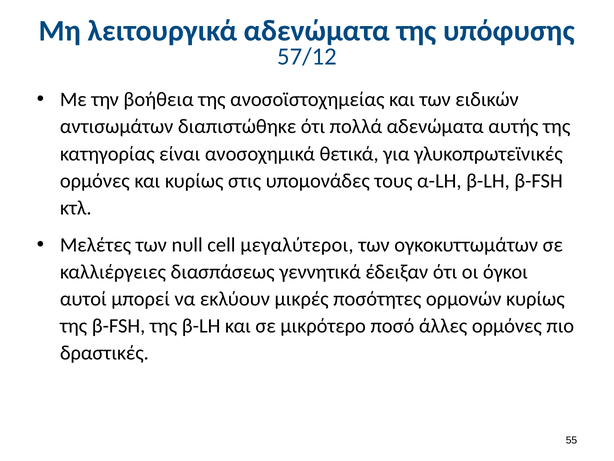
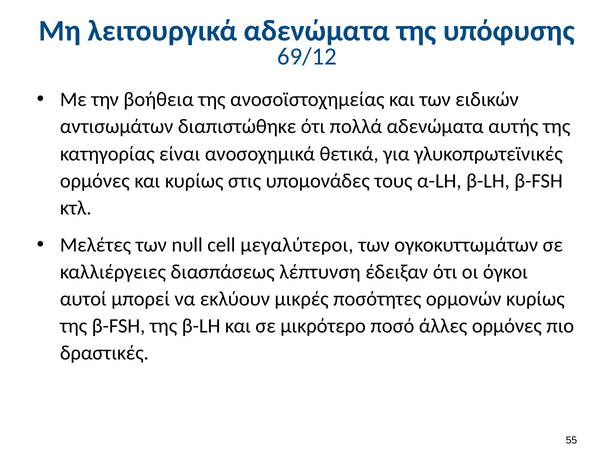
57/12: 57/12 -> 69/12 (307, 56)
γεννητικά: γεννητικά -> λέπτυνση (320, 272)
